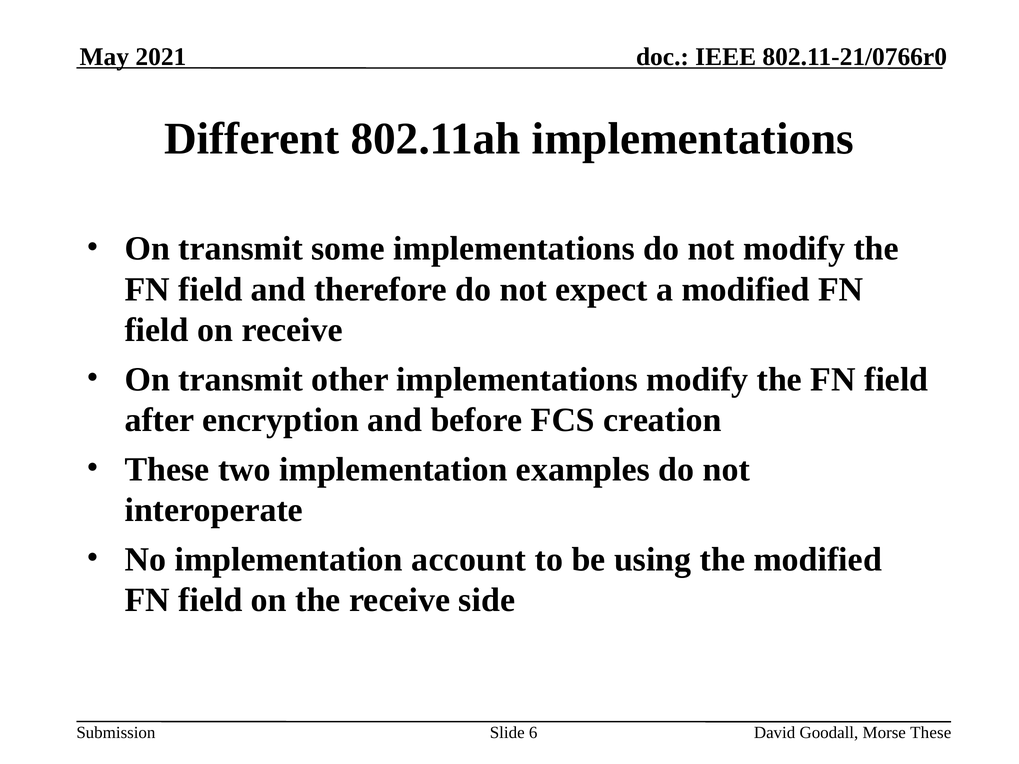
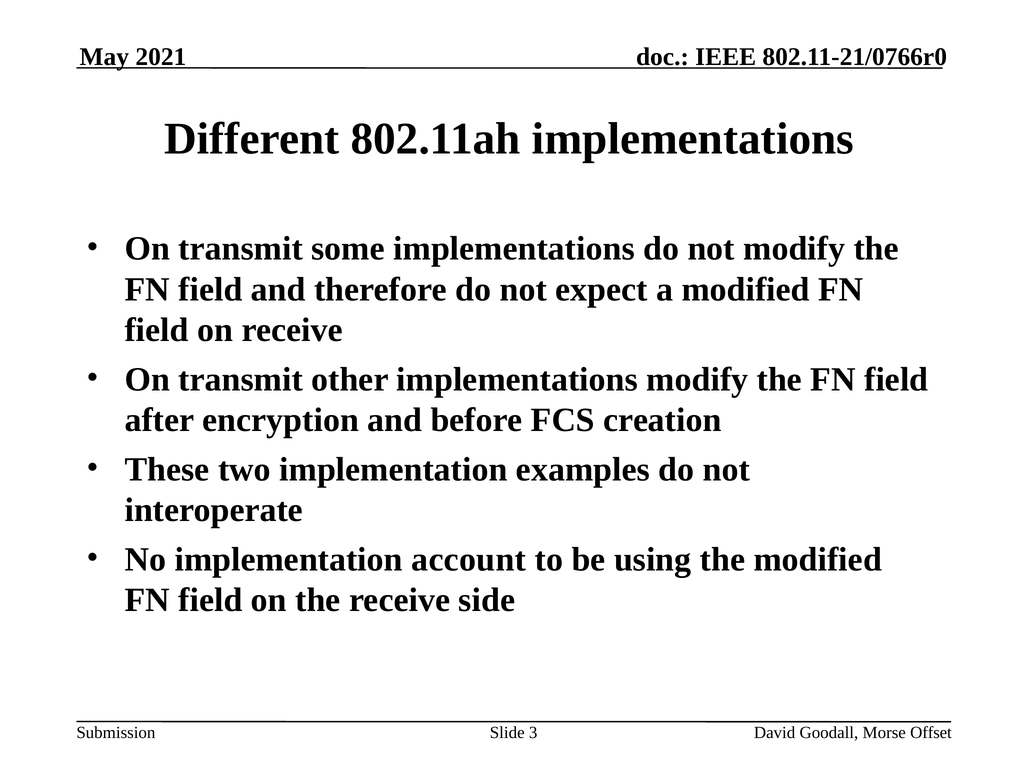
6: 6 -> 3 (533, 733)
Morse These: These -> Offset (931, 733)
